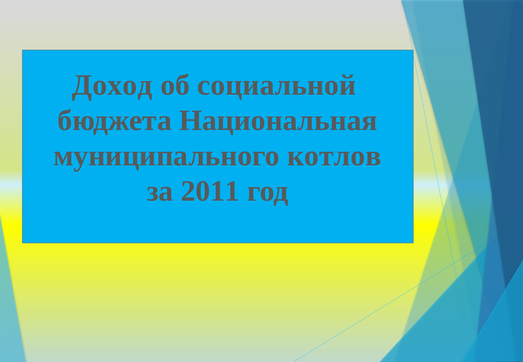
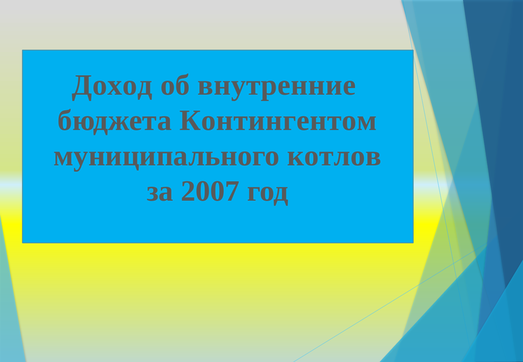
социальной: социальной -> внутренние (277, 85)
Национальная: Национальная -> Контингентом (278, 120)
2011: 2011 -> 2007 (210, 191)
